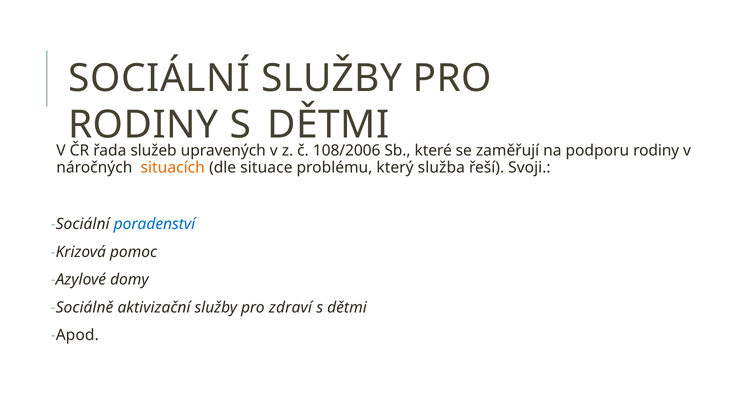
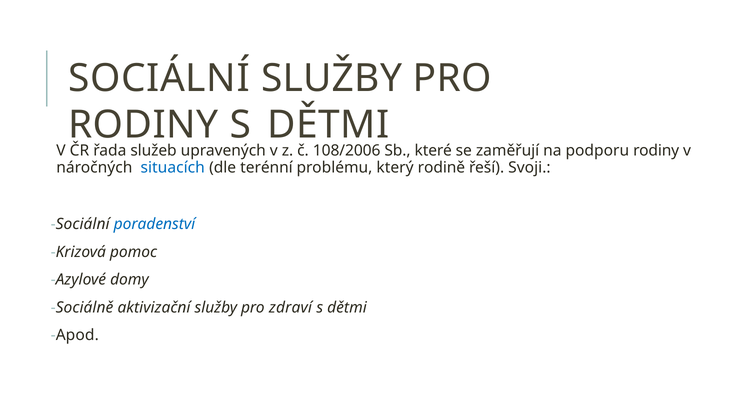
situacích colour: orange -> blue (173, 168)
situace: situace -> terénní (266, 168)
služba: služba -> rodině (441, 168)
